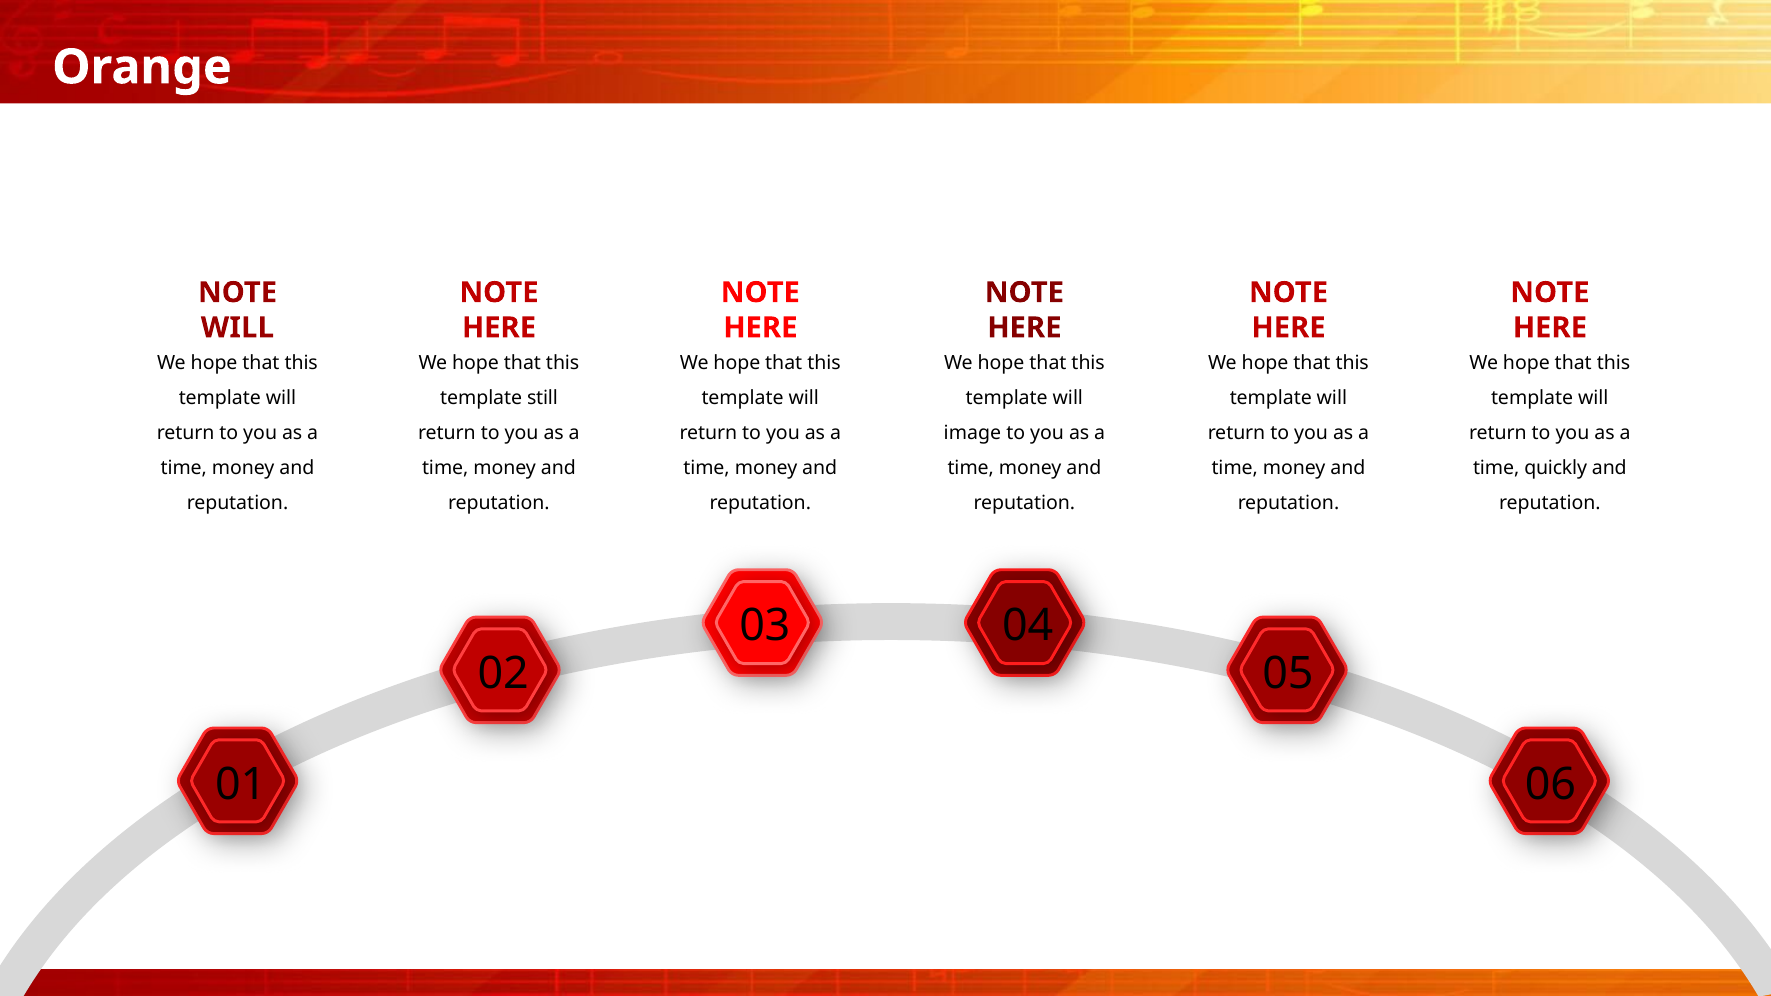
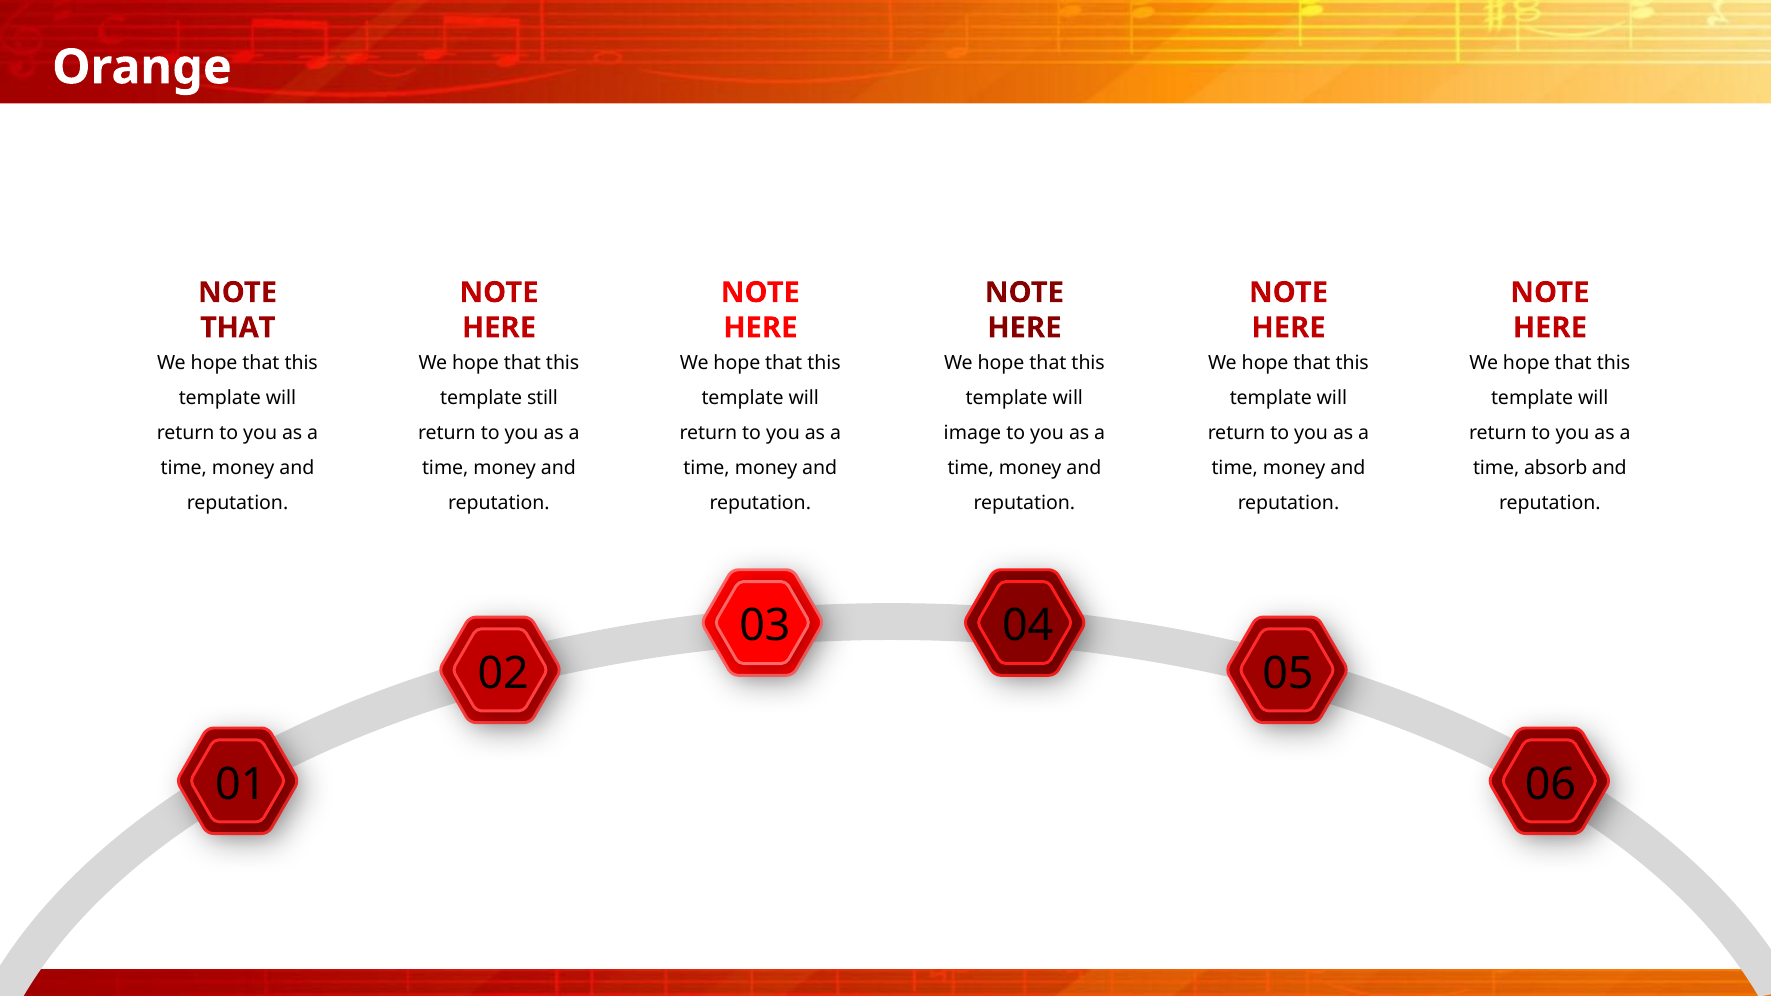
WILL: WILL -> THAT (238, 328)
quickly: quickly -> absorb (1556, 468)
